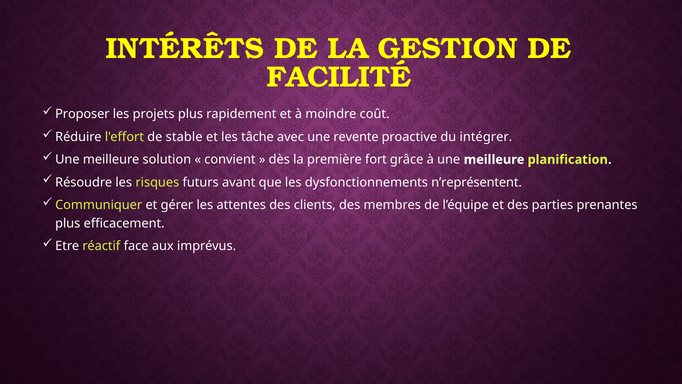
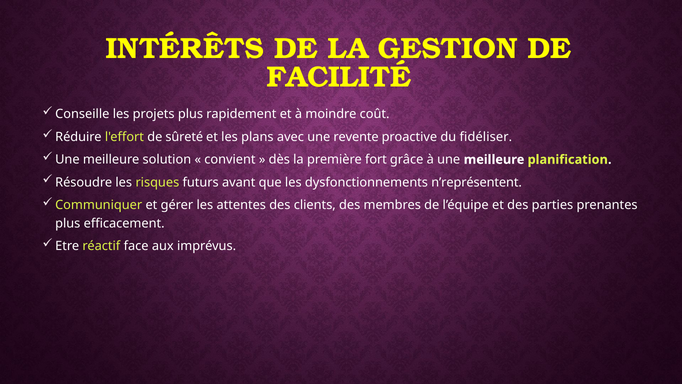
Proposer: Proposer -> Conseille (82, 114)
stable: stable -> sûreté (184, 137)
tâche: tâche -> plans (257, 137)
intégrer: intégrer -> fidéliser (486, 137)
